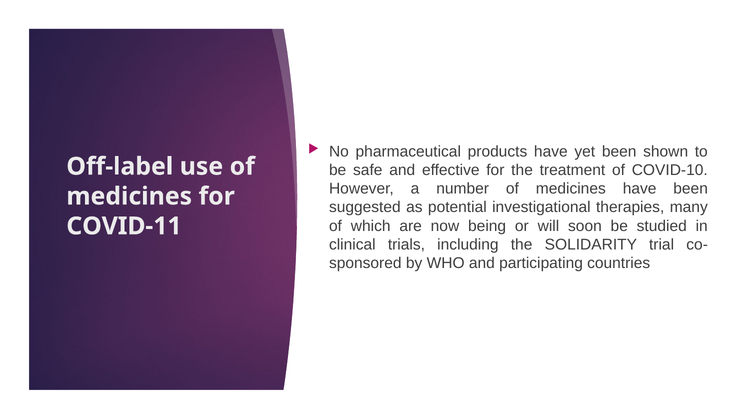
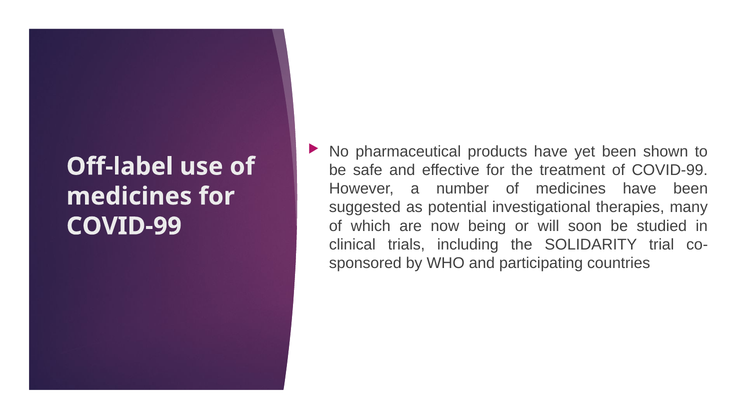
of COVID-10: COVID-10 -> COVID-99 (670, 170)
COVID-11: COVID-11 -> COVID-99 (124, 226)
